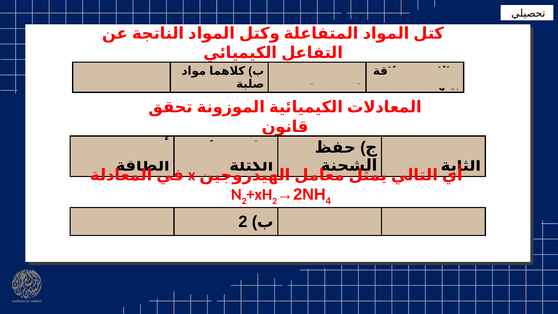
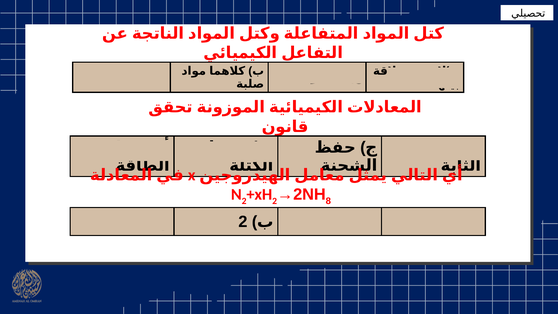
4: 4 -> 8 (328, 201)
